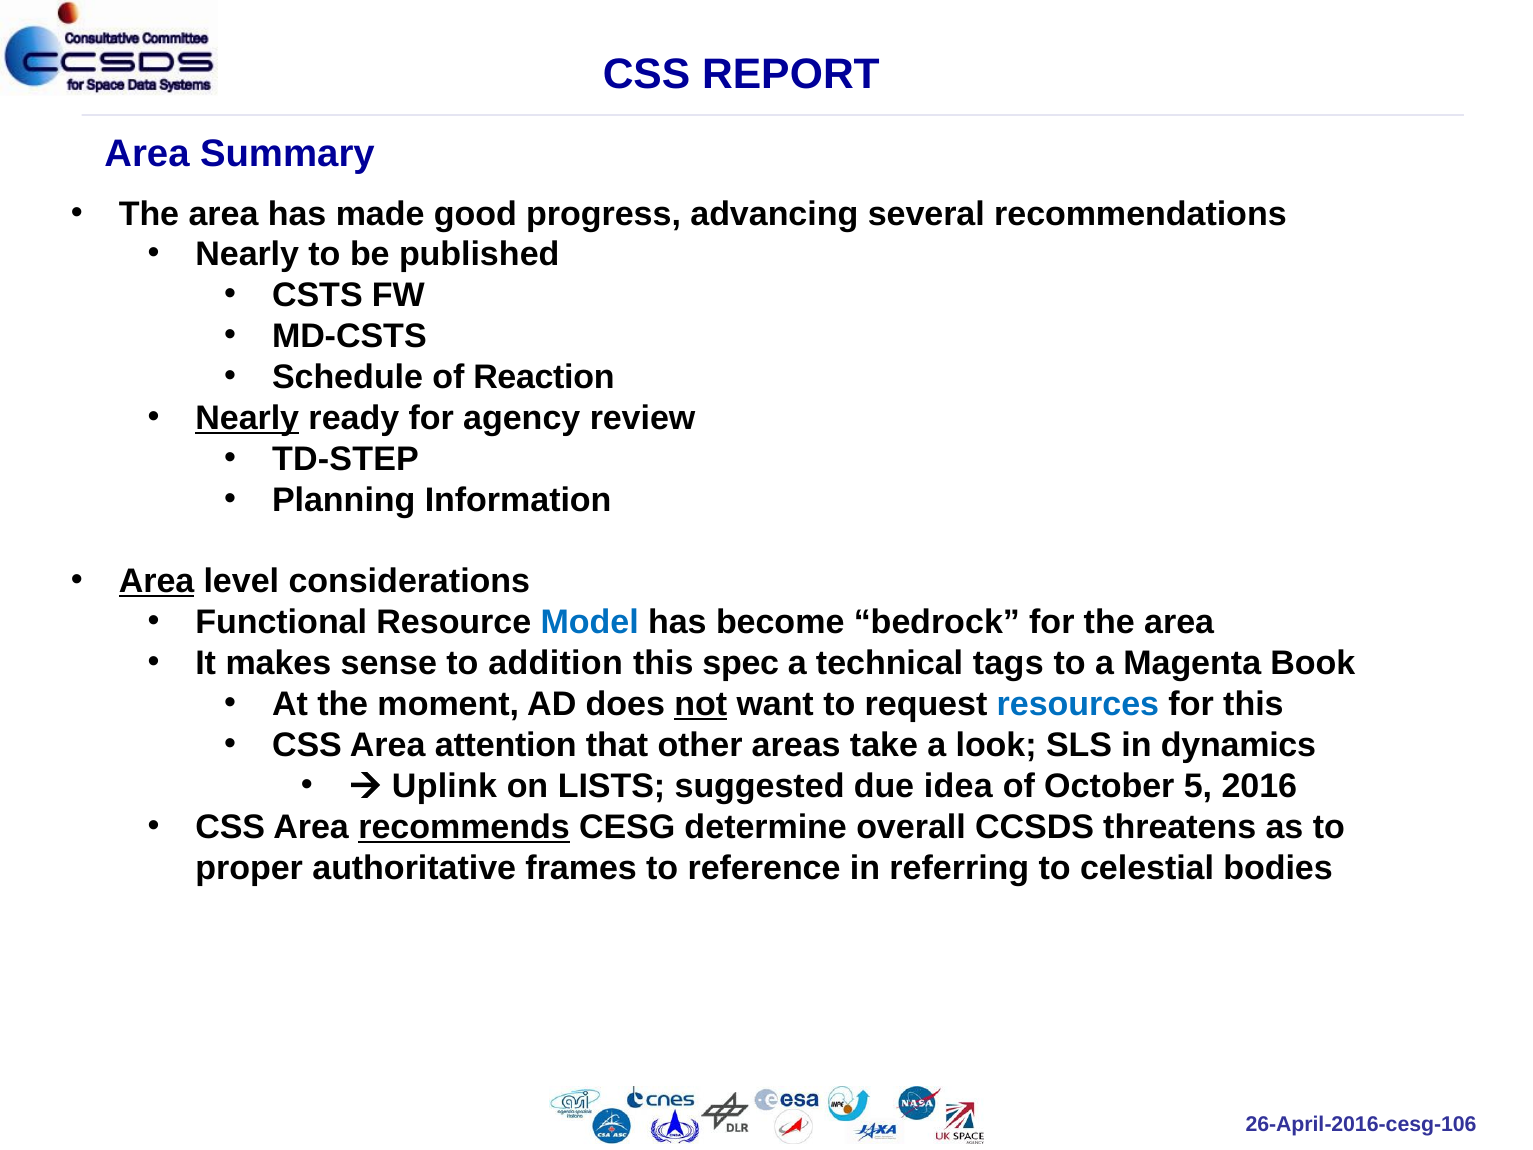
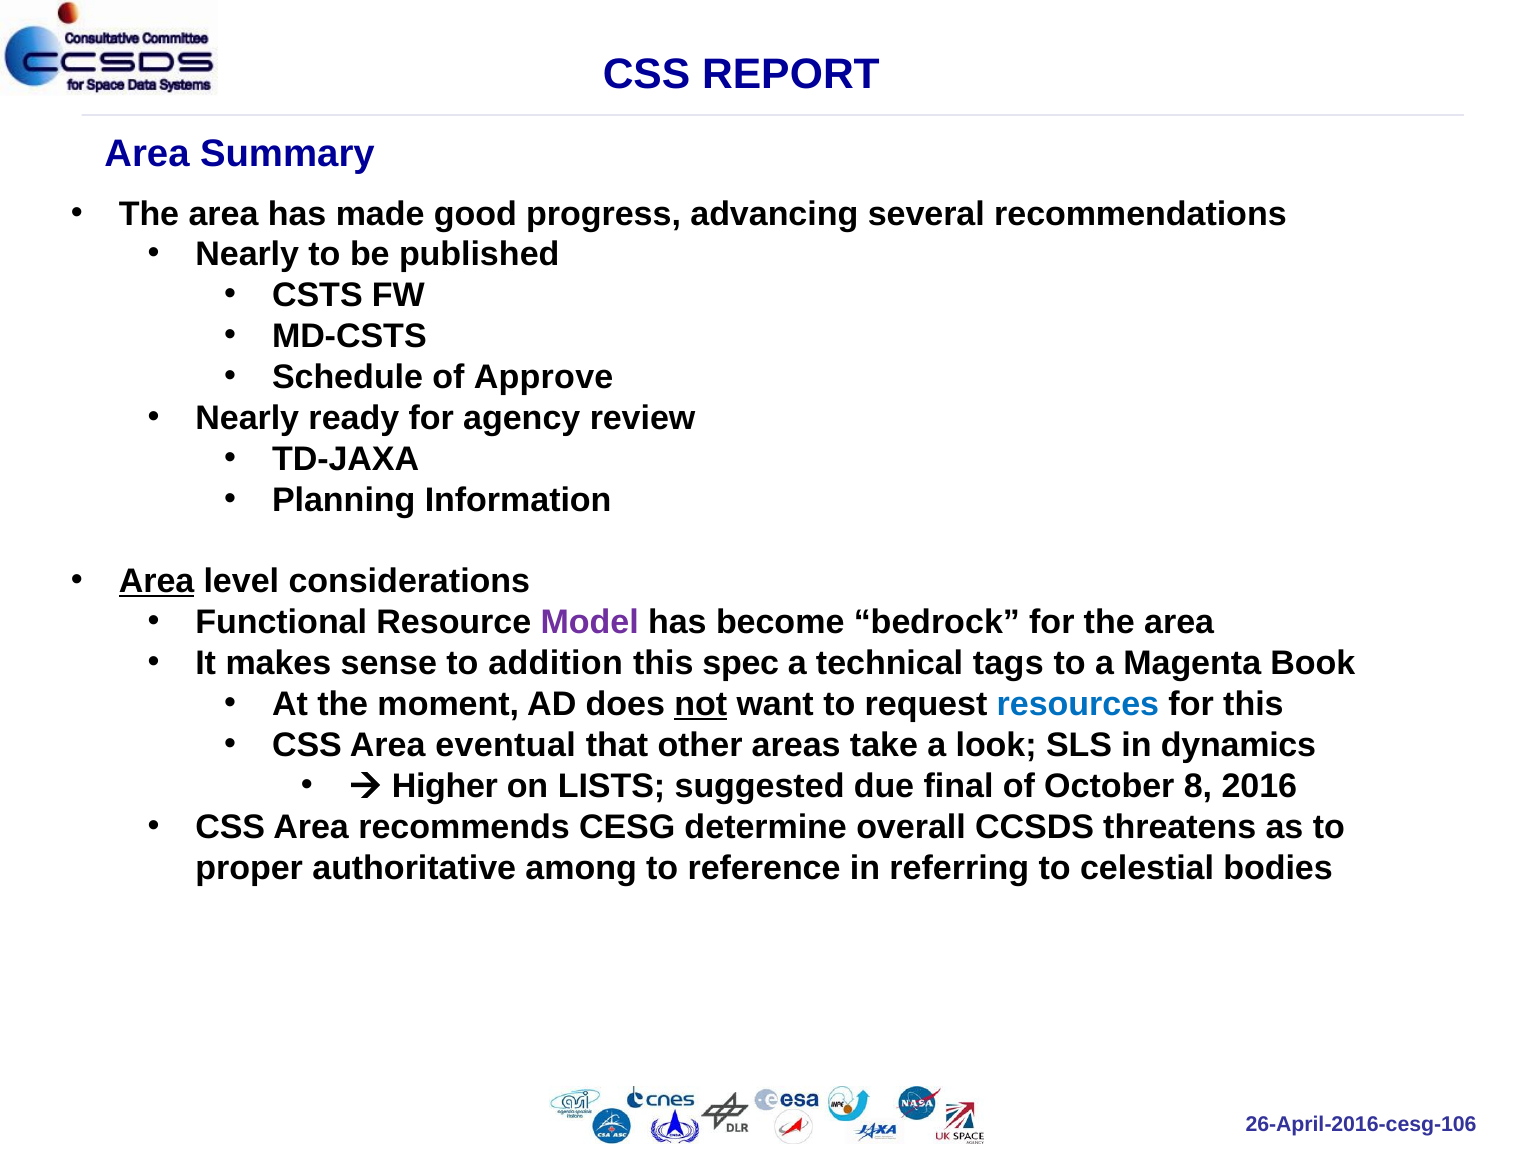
Reaction: Reaction -> Approve (544, 377)
Nearly underline: present -> none (247, 418)
TD-STEP: TD-STEP -> TD-JAXA (346, 459)
Model colour: blue -> purple (590, 622)
attention: attention -> eventual (506, 745)
Uplink: Uplink -> Higher (445, 786)
idea: idea -> final (959, 786)
5: 5 -> 8 (1198, 786)
recommends underline: present -> none (464, 827)
frames: frames -> among (581, 868)
